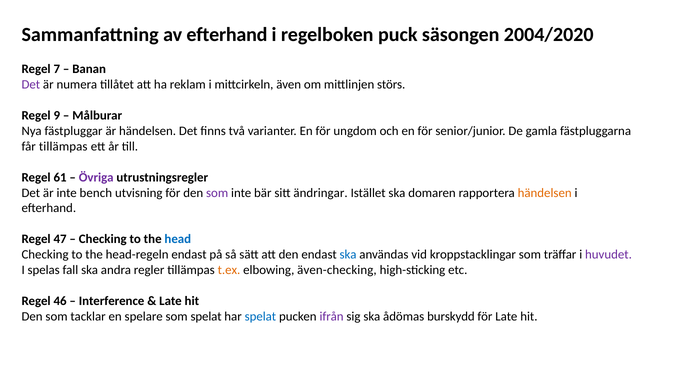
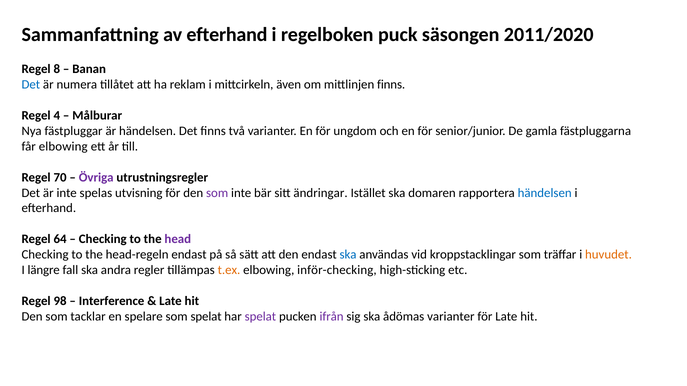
2004/2020: 2004/2020 -> 2011/2020 (549, 35)
7: 7 -> 8 (57, 69)
Det colour: purple -> blue (31, 85)
mittlinjen störs: störs -> finns (391, 85)
9: 9 -> 4 (57, 116)
får tillämpas: tillämpas -> elbowing (63, 147)
61: 61 -> 70 (60, 178)
bench: bench -> spelas (96, 193)
händelsen colour: orange -> blue (545, 193)
47: 47 -> 64 (60, 239)
head colour: blue -> purple (178, 239)
huvudet colour: purple -> orange (608, 255)
spelas: spelas -> längre (44, 270)
även-checking: även-checking -> inför-checking (337, 270)
46: 46 -> 98 (60, 301)
spelat colour: blue -> purple (260, 317)
ådömas burskydd: burskydd -> varianter (451, 317)
